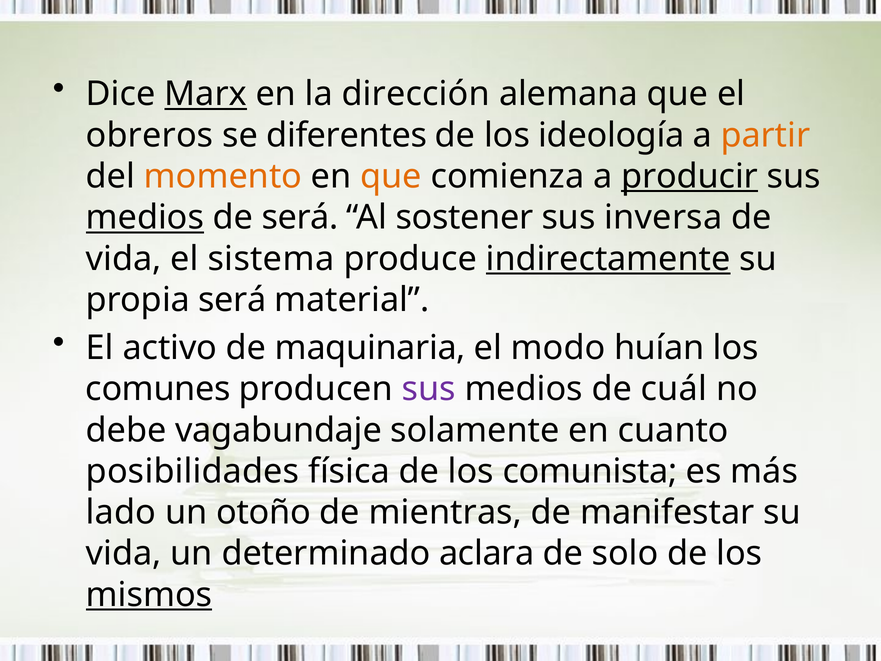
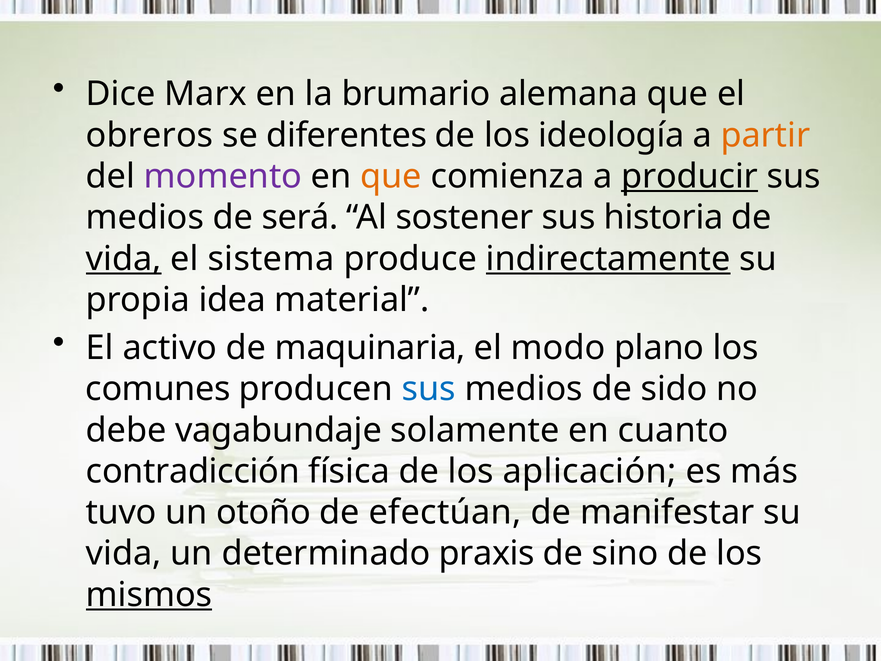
Marx underline: present -> none (206, 94)
dirección: dirección -> brumario (416, 94)
momento colour: orange -> purple (223, 176)
medios underline: present -> none (145, 218)
inversa: inversa -> historia (664, 218)
vida underline: none -> present (124, 259)
propia será: será -> idea (232, 300)
huían: huían -> plano (659, 348)
sus colour: purple -> blue (429, 389)
cuál: cuál -> sido (674, 389)
posibilidades: posibilidades -> contradicción (193, 471)
comunista: comunista -> aplicación (590, 471)
lado: lado -> tuvo (121, 512)
mientras: mientras -> efectúan (445, 512)
aclara: aclara -> praxis (487, 553)
solo: solo -> sino (625, 553)
